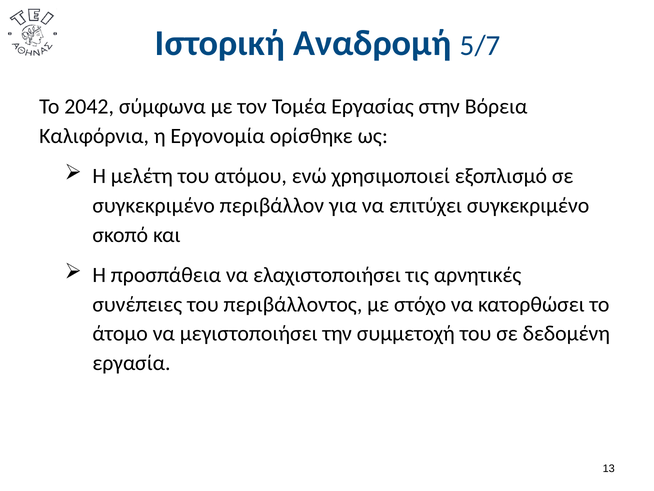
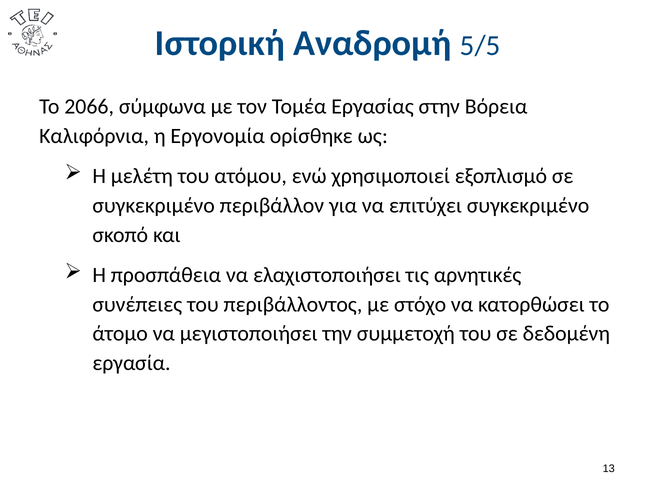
5/7: 5/7 -> 5/5 (480, 46)
2042: 2042 -> 2066 (89, 107)
